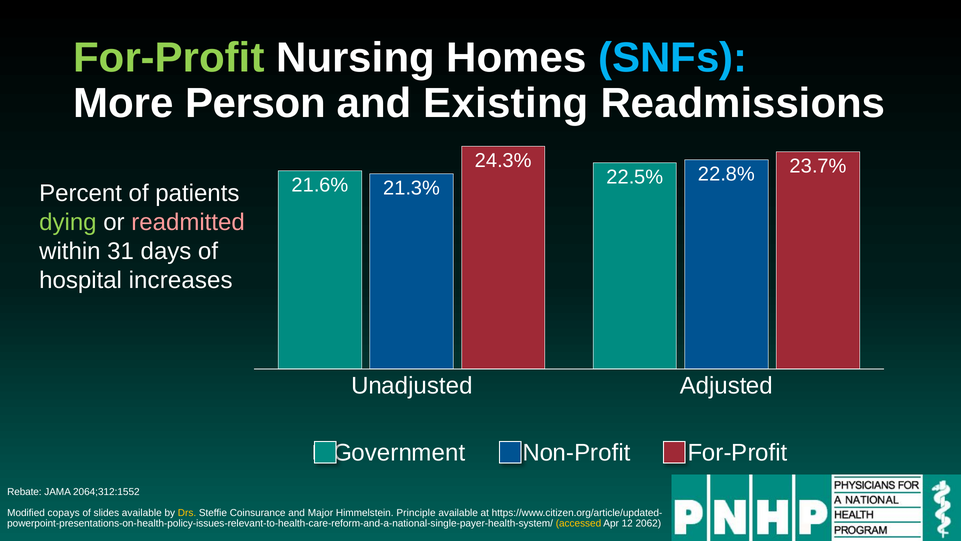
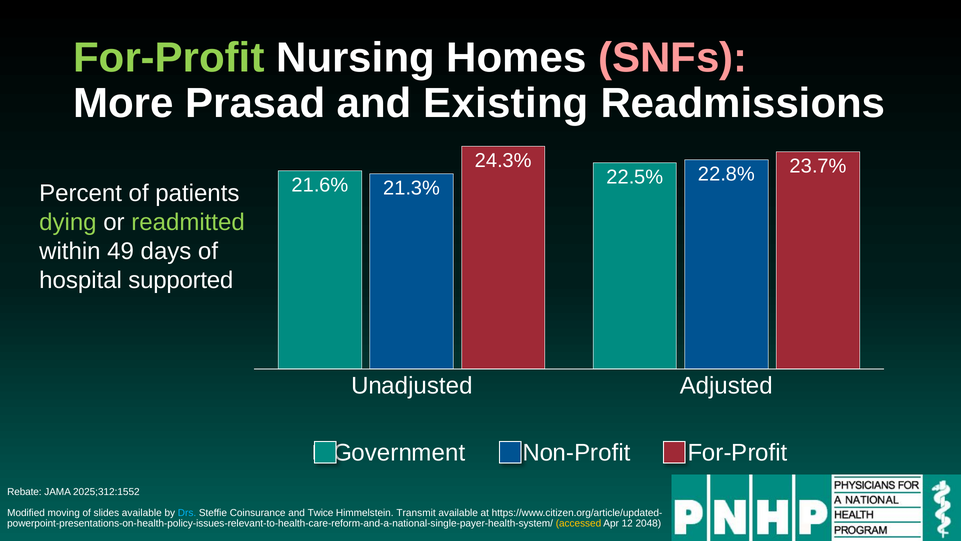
SNFs colour: light blue -> pink (673, 58)
Person: Person -> Prasad (255, 103)
readmitted colour: pink -> light green (188, 222)
31: 31 -> 49 (121, 251)
increases: increases -> supported (181, 280)
2064;312:1552: 2064;312:1552 -> 2025;312:1552 (106, 492)
copays: copays -> moving (64, 512)
Drs colour: yellow -> light blue (187, 512)
Major: Major -> Twice (321, 512)
Principle: Principle -> Transmit (416, 512)
2062: 2062 -> 2048 (648, 523)
